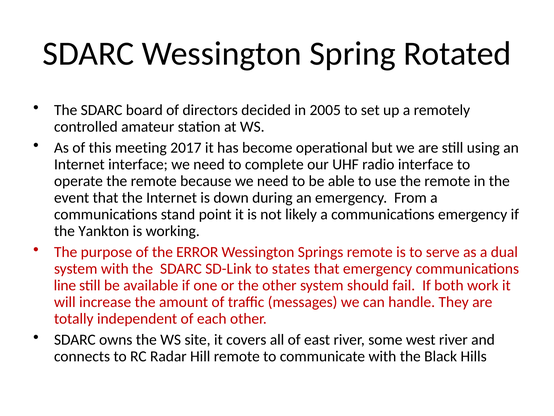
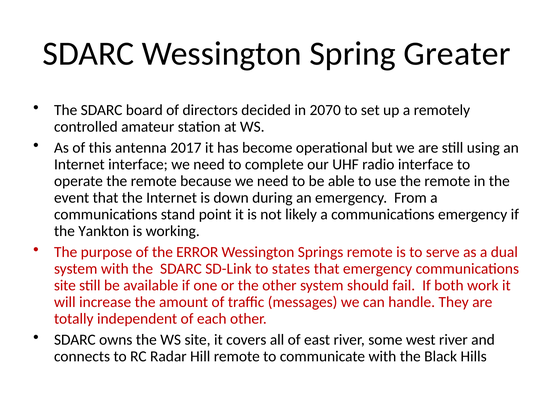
Rotated: Rotated -> Greater (457, 54)
2005: 2005 -> 2070 (325, 110)
meeting: meeting -> antenna (141, 148)
line: line -> site (65, 285)
